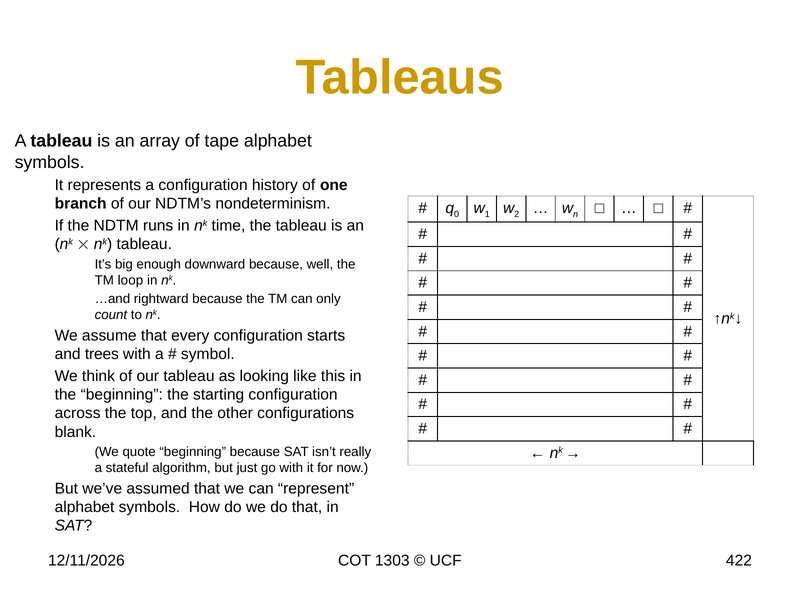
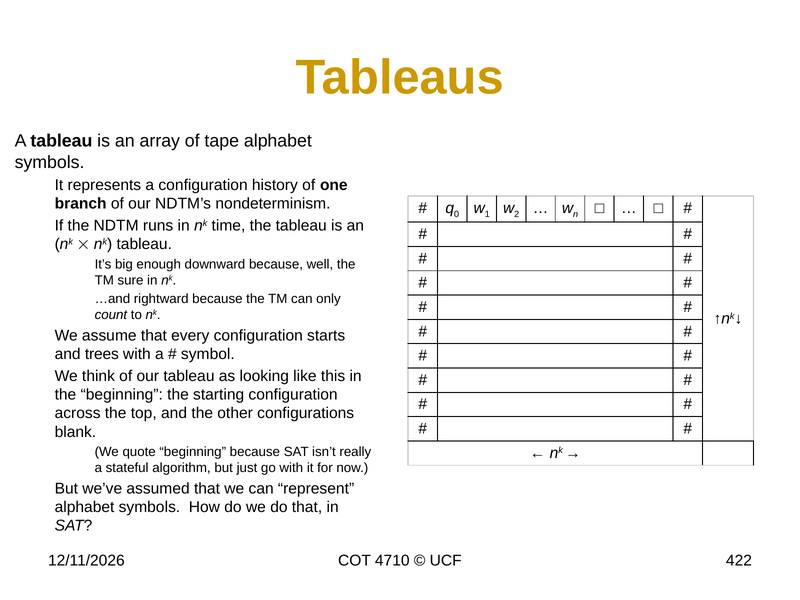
loop: loop -> sure (130, 280)
1303: 1303 -> 4710 (392, 561)
